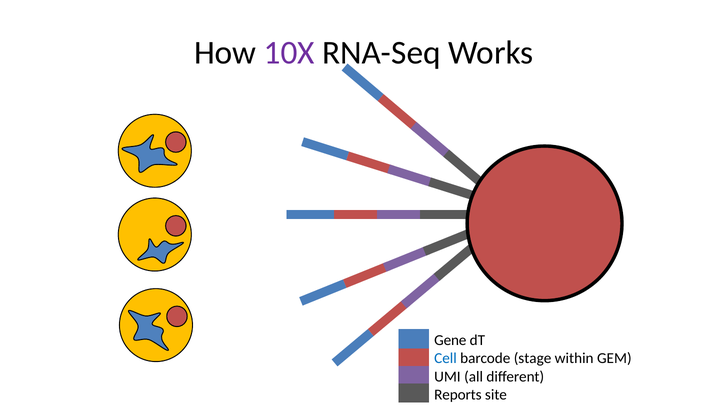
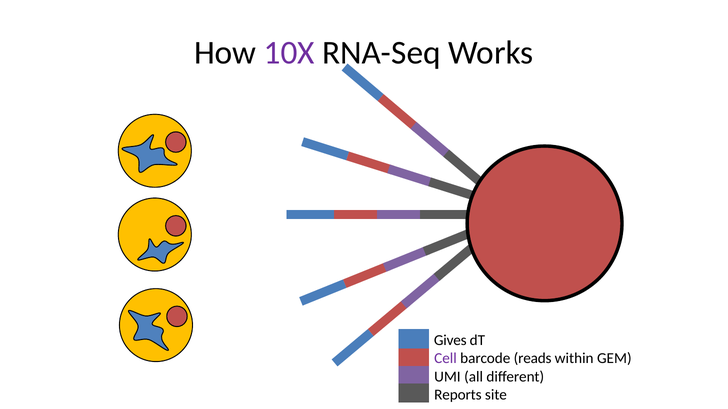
Gene: Gene -> Gives (450, 341)
Cell colour: blue -> purple (446, 359)
stage: stage -> reads (533, 359)
